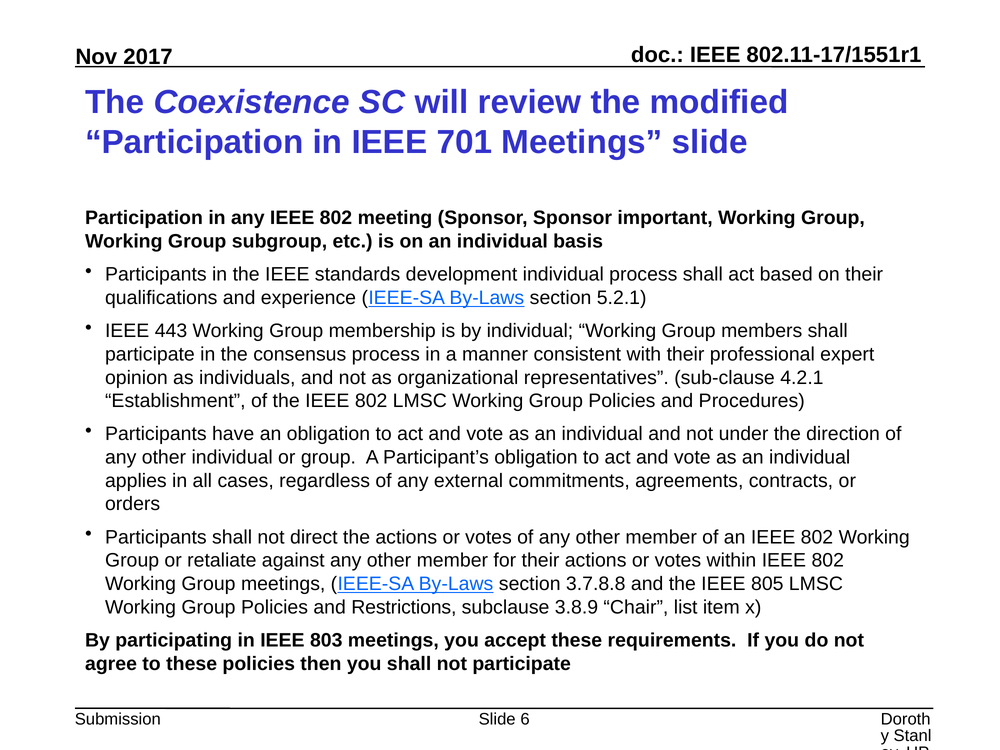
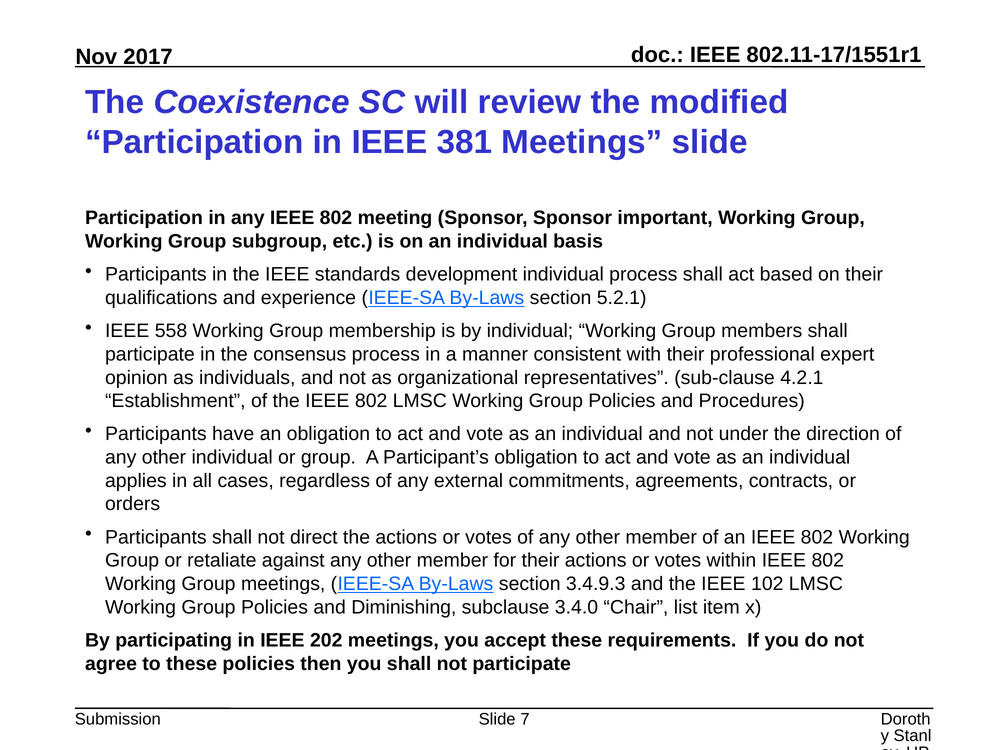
701: 701 -> 381 (464, 142)
443: 443 -> 558 (171, 331)
3.7.8.8: 3.7.8.8 -> 3.4.9.3 (596, 584)
805: 805 -> 102 (767, 584)
Restrictions: Restrictions -> Diminishing (404, 607)
3.8.9: 3.8.9 -> 3.4.0 (576, 607)
803: 803 -> 202 (326, 640)
6: 6 -> 7 (525, 719)
